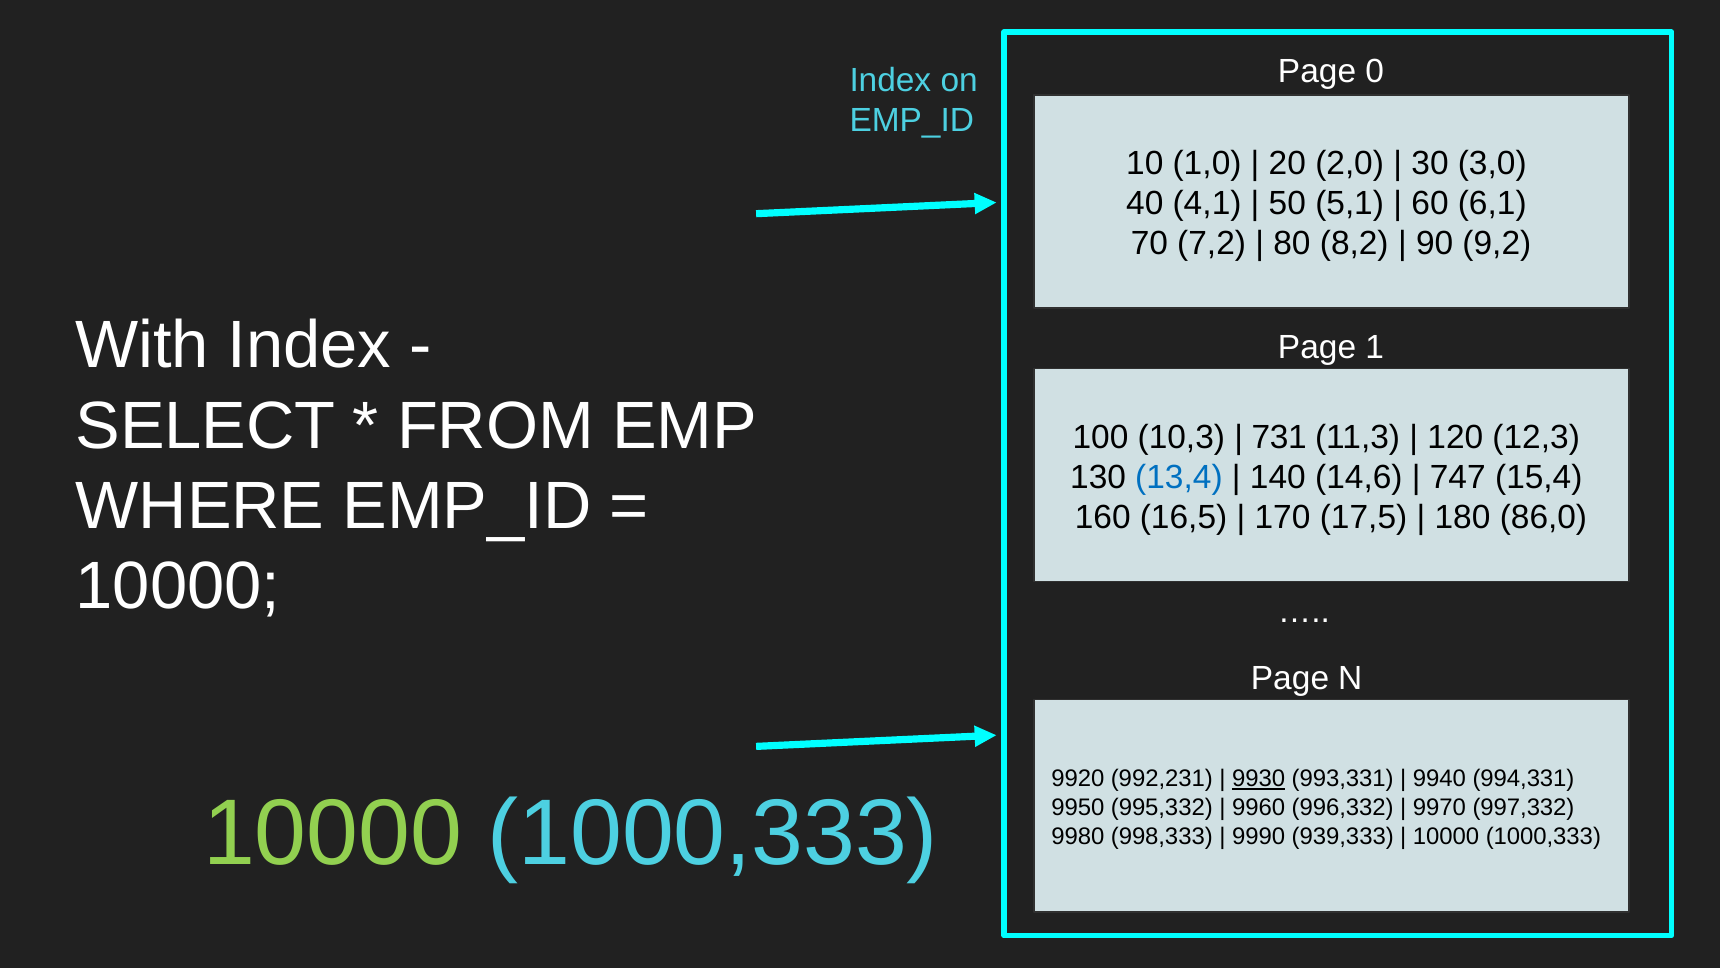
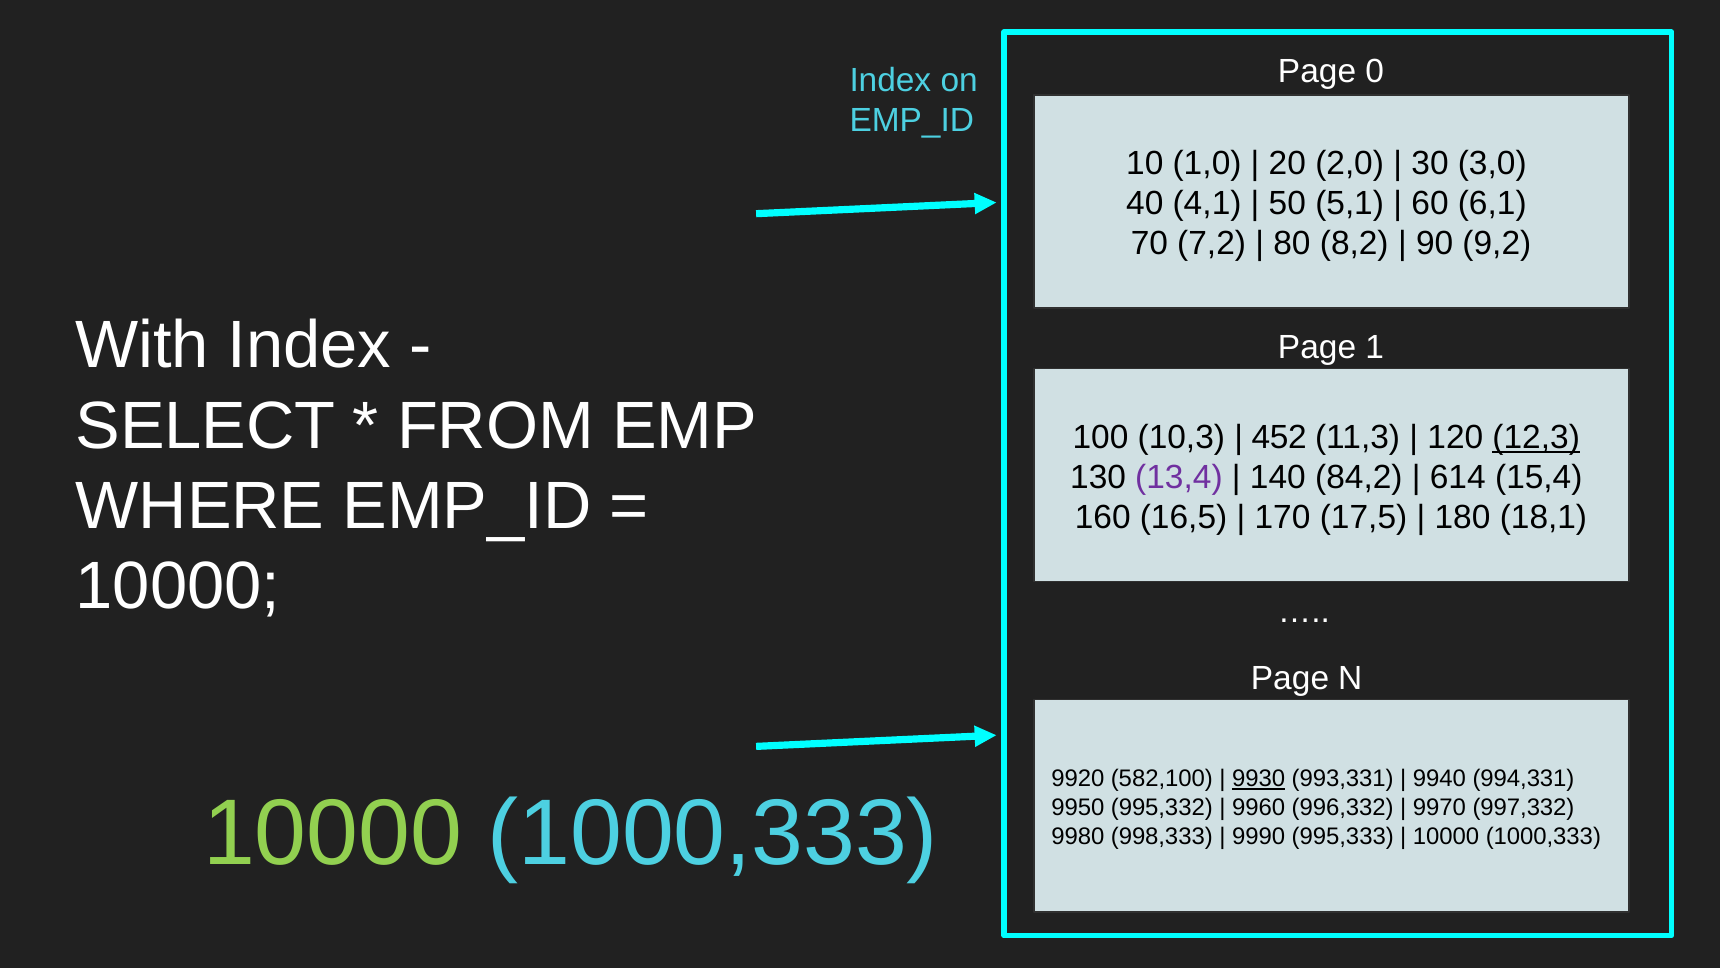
731: 731 -> 452 (1279, 437)
12,3 underline: none -> present (1536, 437)
13,4 colour: blue -> purple (1179, 477)
14,6: 14,6 -> 84,2 (1359, 477)
747: 747 -> 614 (1458, 477)
86,0: 86,0 -> 18,1 (1543, 517)
992,231: 992,231 -> 582,100 (1162, 778)
939,333: 939,333 -> 995,333 (1343, 836)
